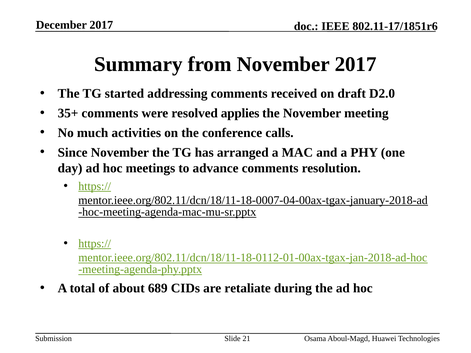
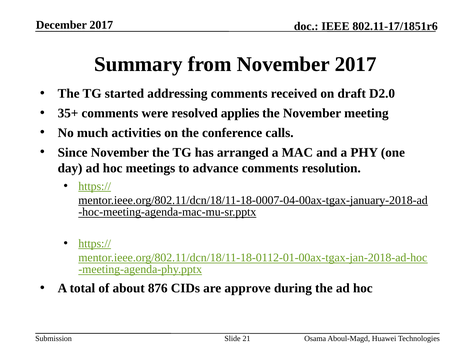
689: 689 -> 876 (158, 289)
retaliate: retaliate -> approve (248, 289)
